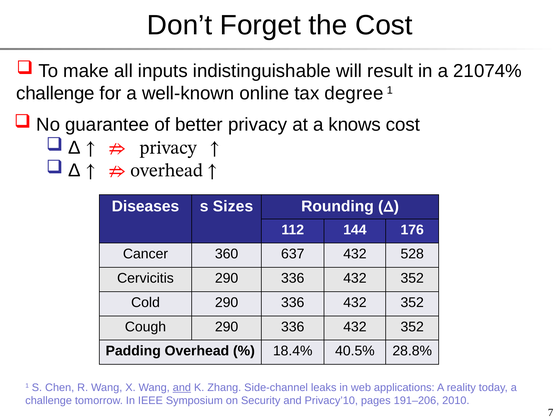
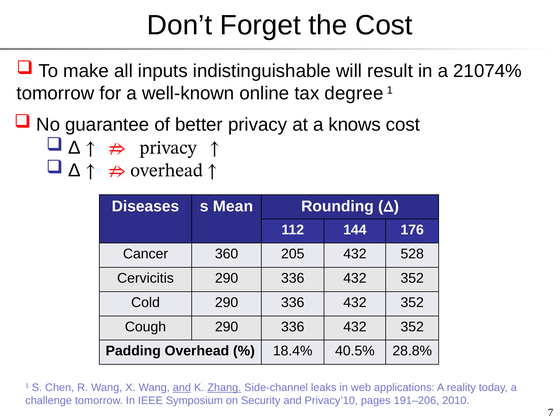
challenge: challenge -> tomorrow (55, 93)
Sizes: Sizes -> Mean (233, 206)
637: 637 -> 205 (293, 254)
Zhang underline: none -> present (224, 388)
